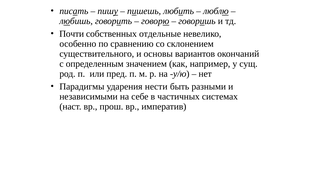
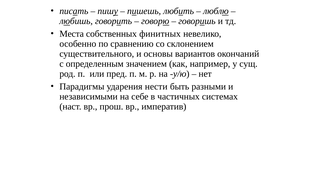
Почти: Почти -> Места (72, 34)
отдельные: отдельные -> финитных (160, 34)
